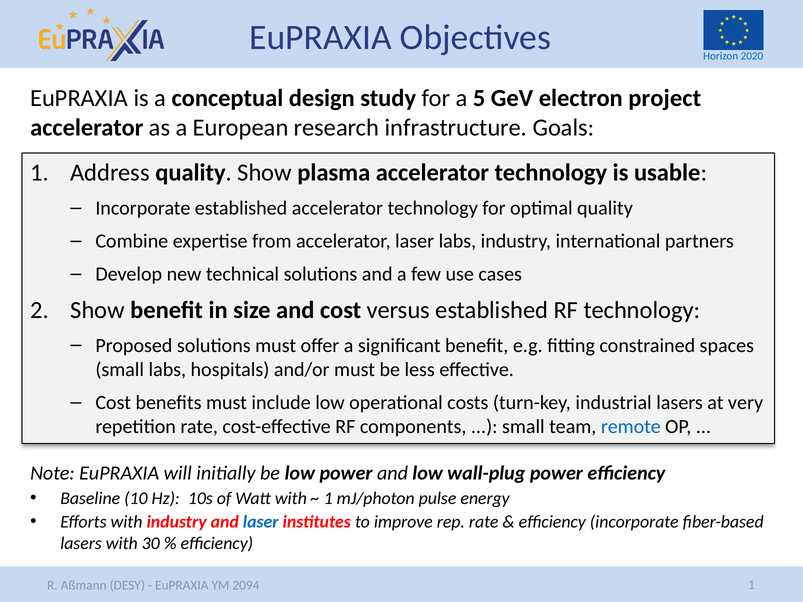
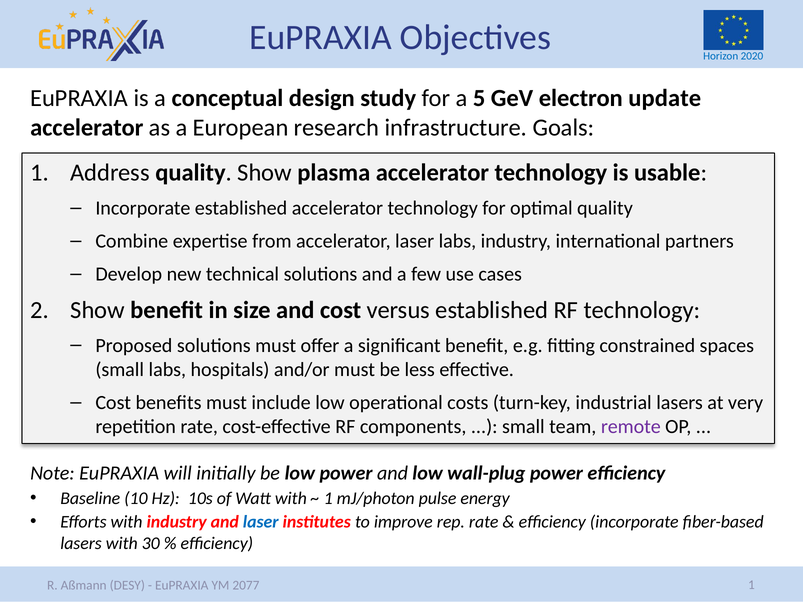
project: project -> update (665, 98)
remote colour: blue -> purple (631, 427)
2094: 2094 -> 2077 (246, 585)
